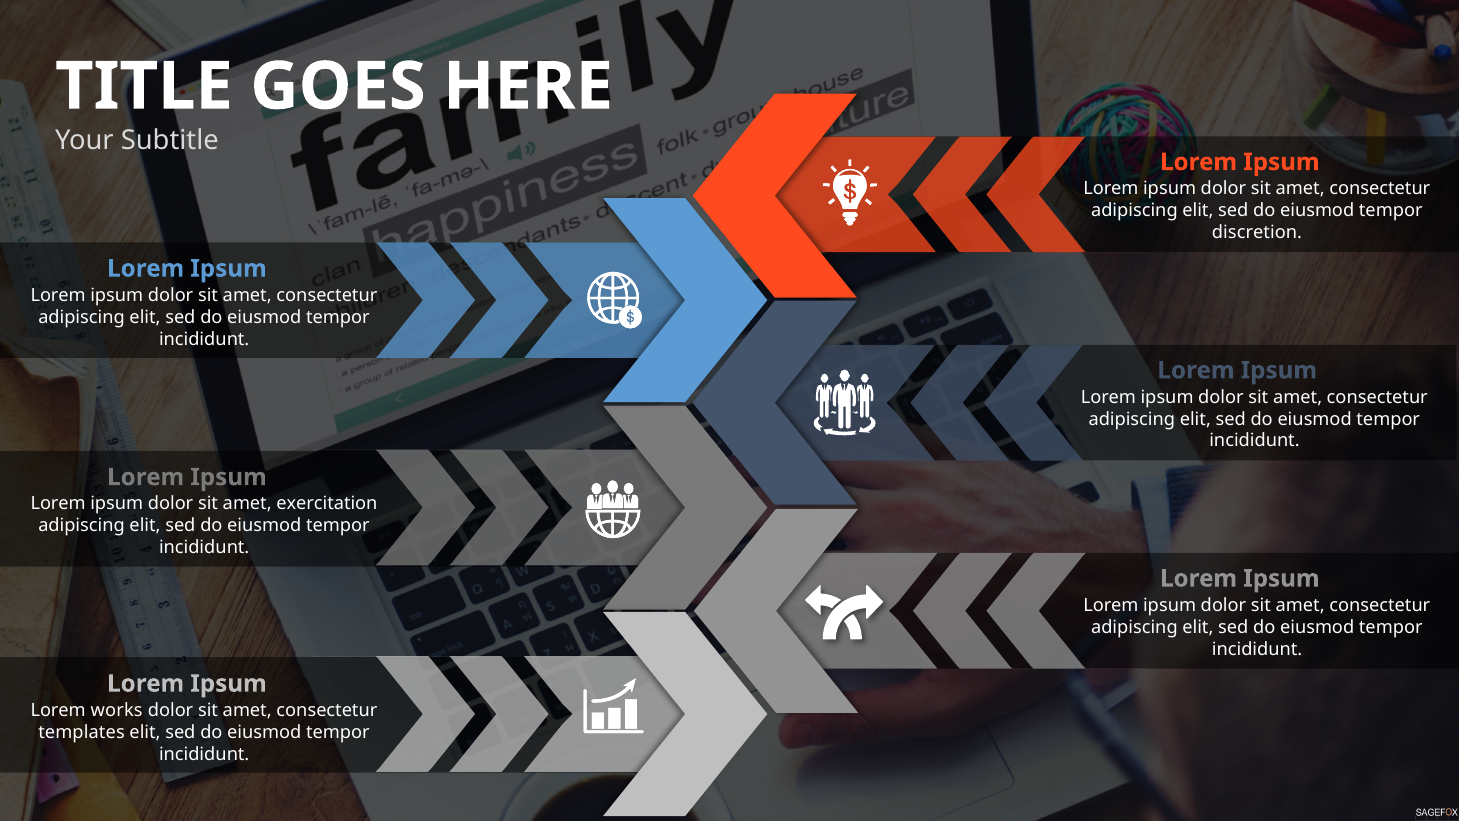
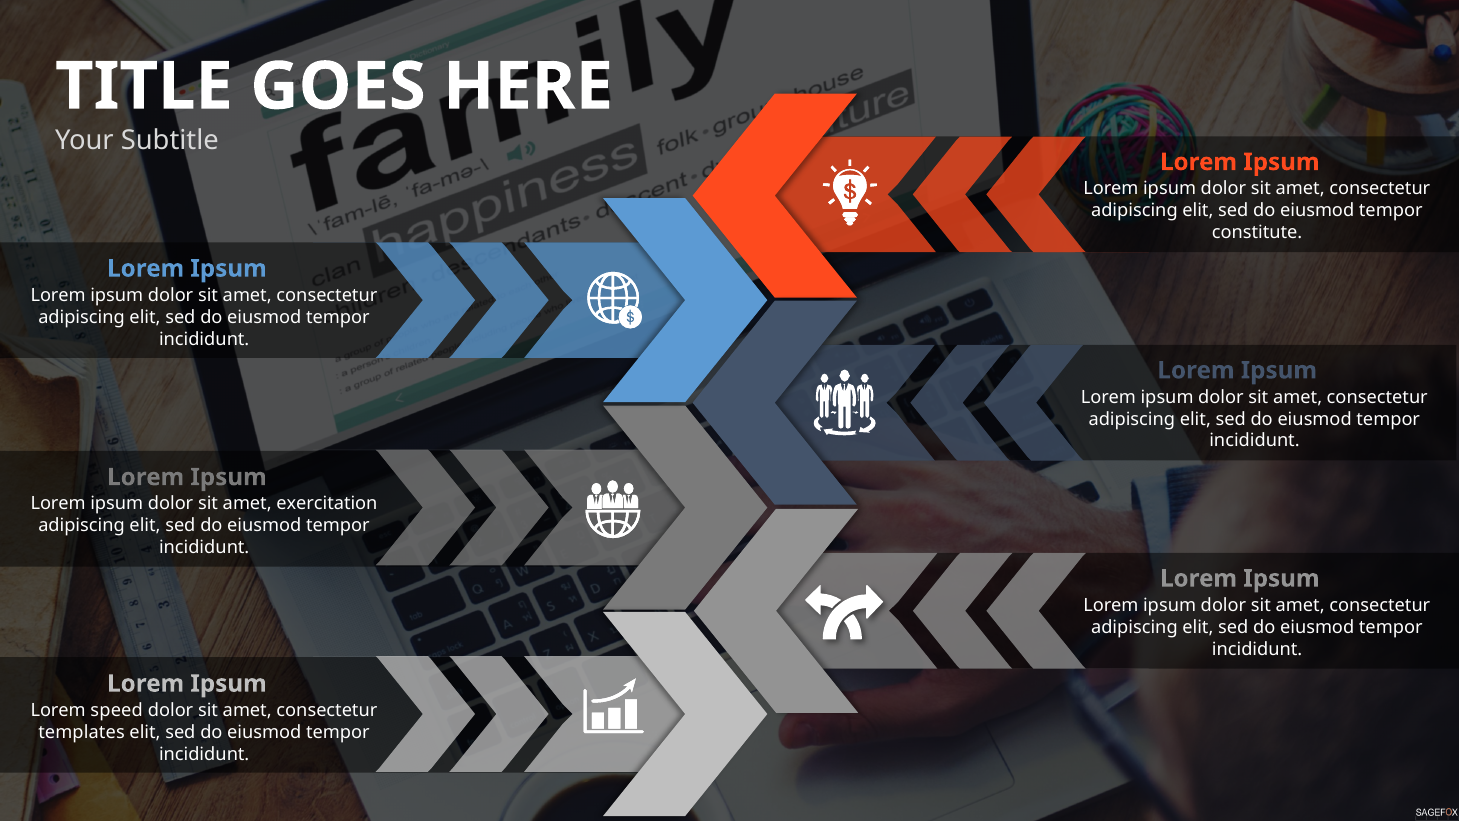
discretion: discretion -> constitute (1257, 232)
works: works -> speed (117, 710)
